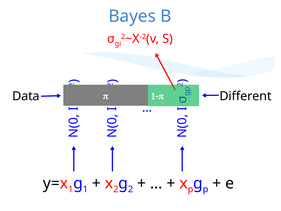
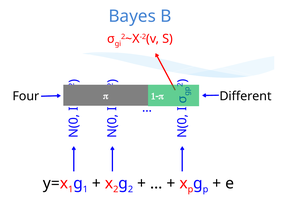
Data: Data -> Four (26, 96)
